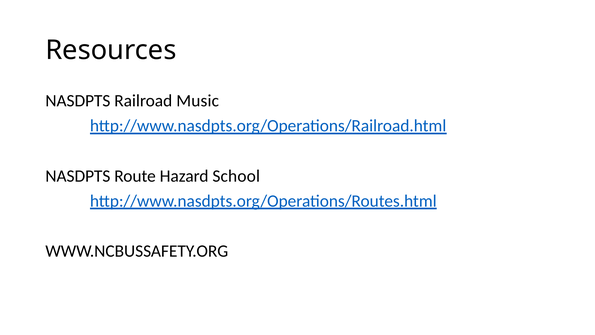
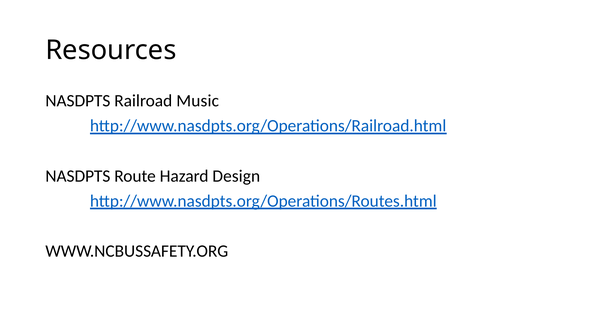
School: School -> Design (236, 176)
